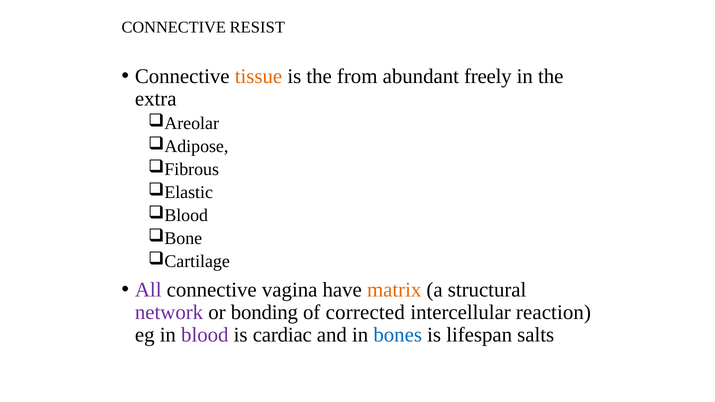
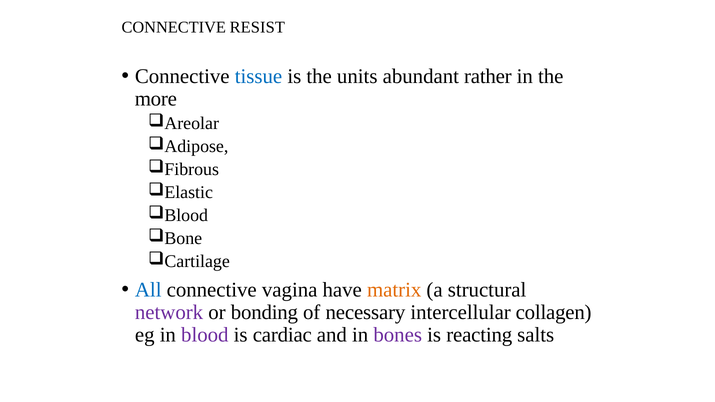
tissue colour: orange -> blue (259, 76)
from: from -> units (357, 76)
freely: freely -> rather (488, 76)
extra: extra -> more (156, 99)
All colour: purple -> blue (148, 290)
corrected: corrected -> necessary (365, 312)
reaction: reaction -> collagen (554, 312)
bones colour: blue -> purple (398, 335)
lifespan: lifespan -> reacting (479, 335)
